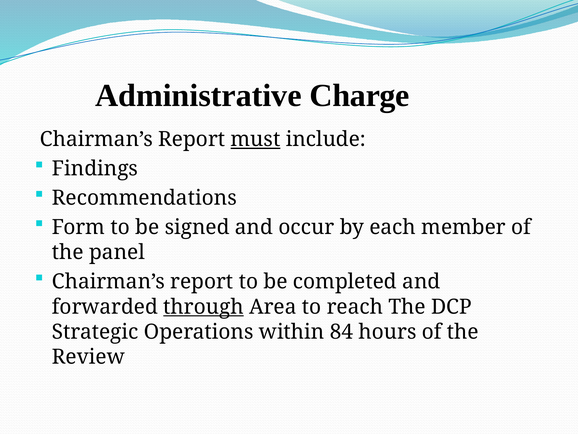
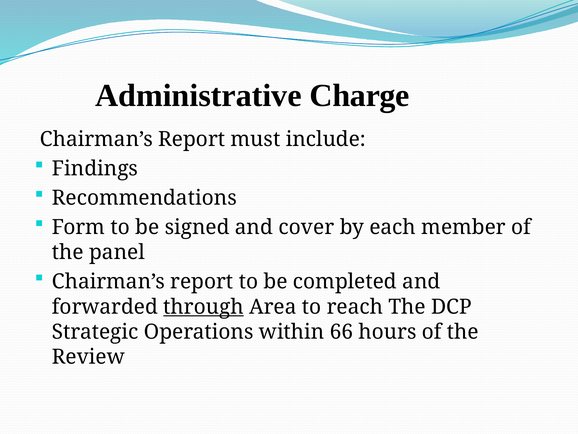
must underline: present -> none (255, 139)
occur: occur -> cover (306, 227)
84: 84 -> 66 (341, 332)
